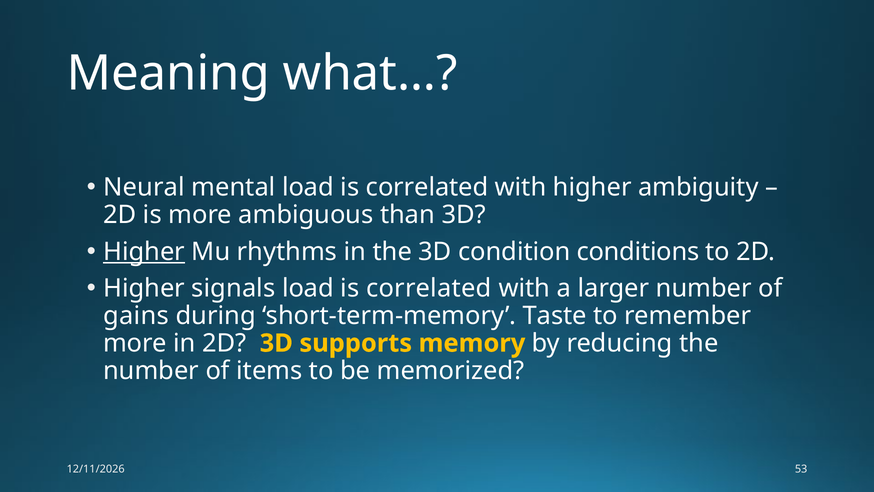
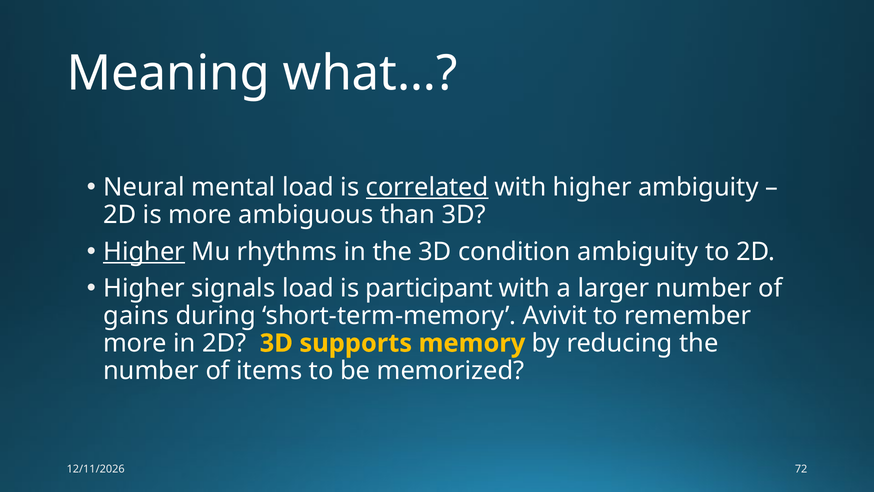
correlated underline: none -> present (427, 187)
condition conditions: conditions -> ambiguity (638, 251)
correlated: correlated -> participant (429, 288)
Taste: Taste -> Avivit (555, 316)
53: 53 -> 72 (801, 469)
